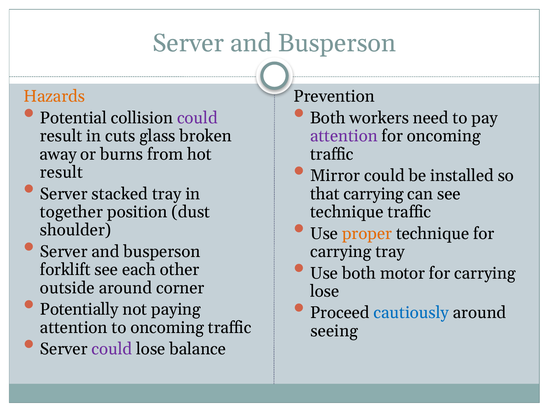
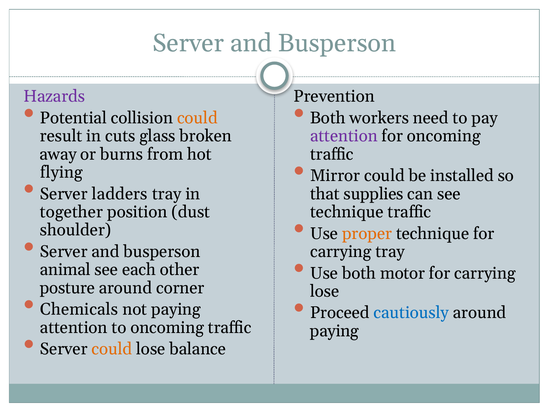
Hazards colour: orange -> purple (54, 96)
could colour: purple -> orange (197, 118)
result: result -> flying (61, 172)
stacked: stacked -> ladders (120, 194)
that carrying: carrying -> supplies (374, 194)
forklift: forklift -> animal (65, 270)
outside: outside -> posture (67, 288)
Potentially: Potentially -> Chemicals (79, 309)
seeing: seeing -> paying (334, 331)
could colour: purple -> orange (112, 349)
